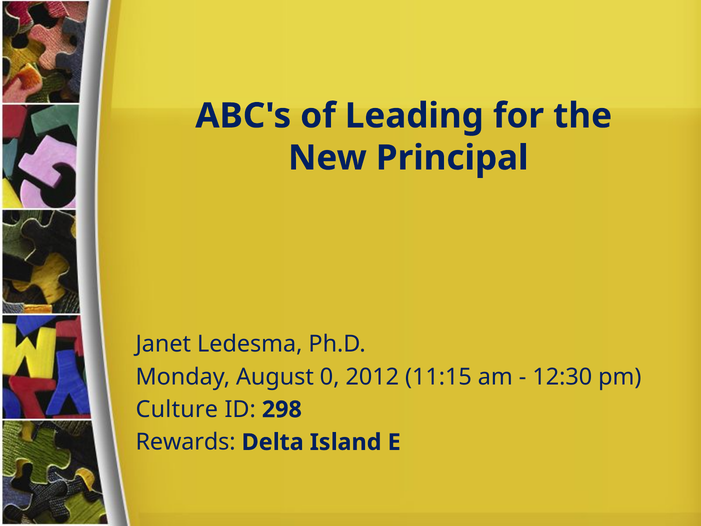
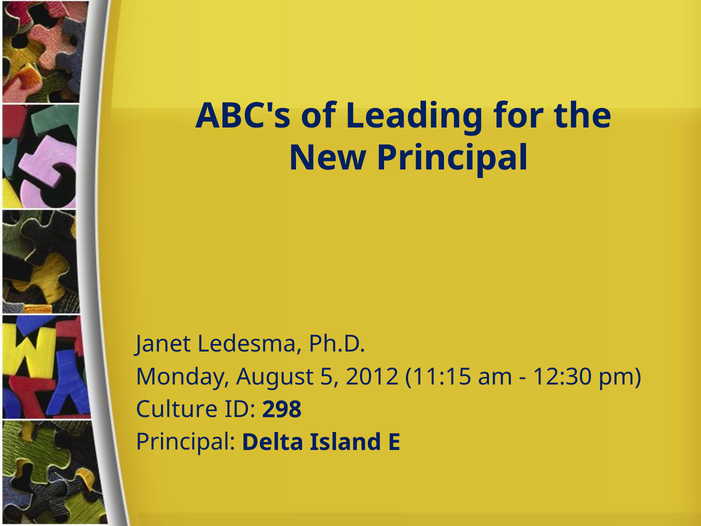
0: 0 -> 5 (330, 377)
Rewards: Rewards -> Principal (186, 442)
